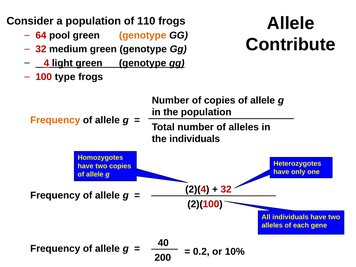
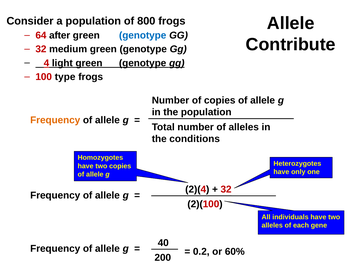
110: 110 -> 800 (146, 21)
pool: pool -> after (60, 35)
genotype colour: orange -> blue (143, 35)
the individuals: individuals -> conditions (195, 139)
10%: 10% -> 60% (235, 252)
